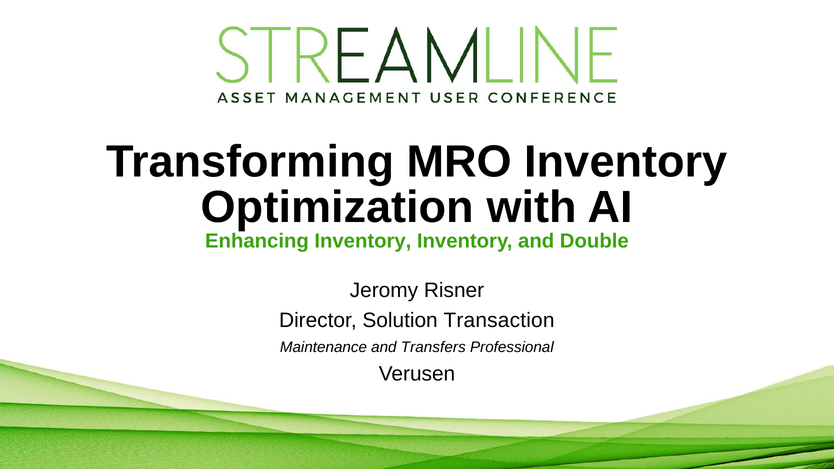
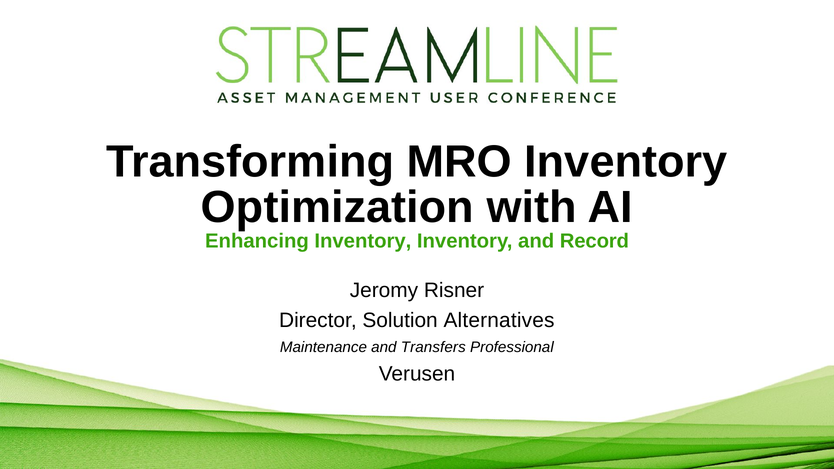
Double: Double -> Record (594, 241)
Transaction: Transaction -> Alternatives (499, 320)
